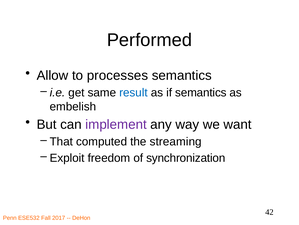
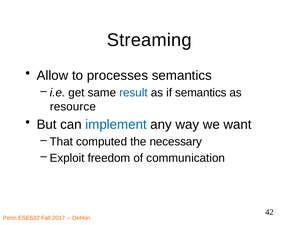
Performed: Performed -> Streaming (149, 40)
embelish: embelish -> resource (73, 106)
implement colour: purple -> blue (116, 124)
streaming: streaming -> necessary (176, 141)
synchronization: synchronization -> communication (186, 158)
